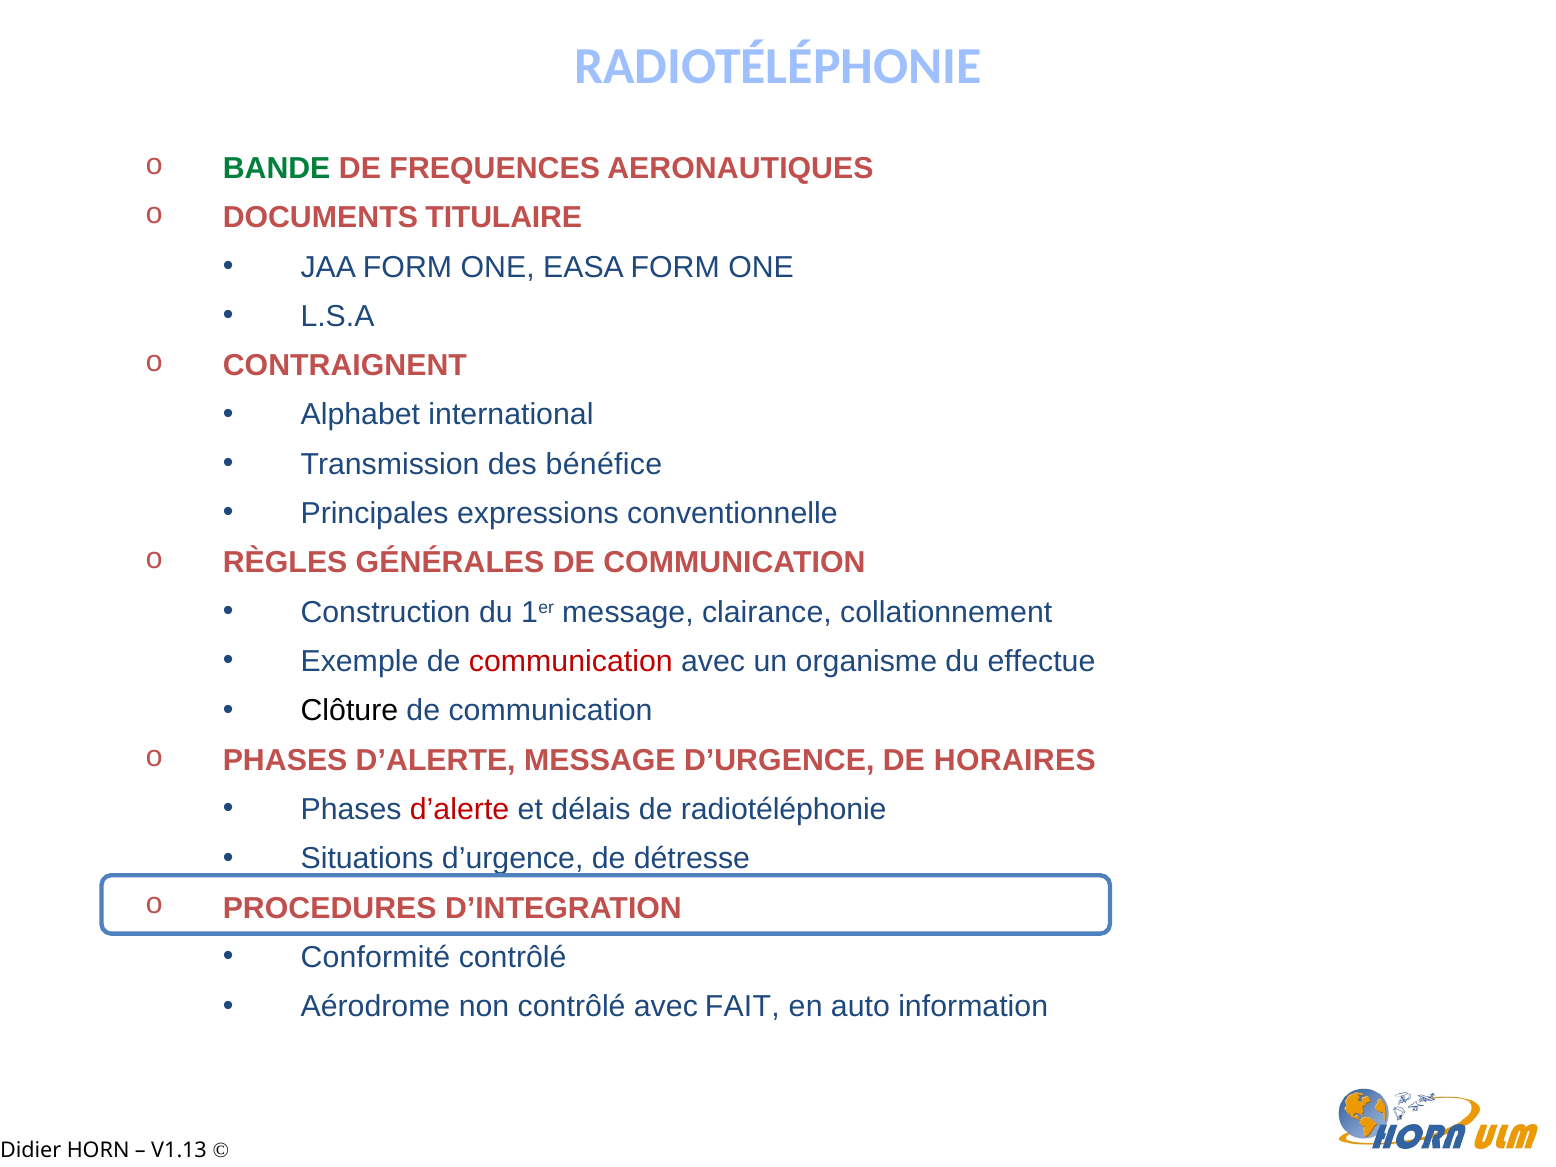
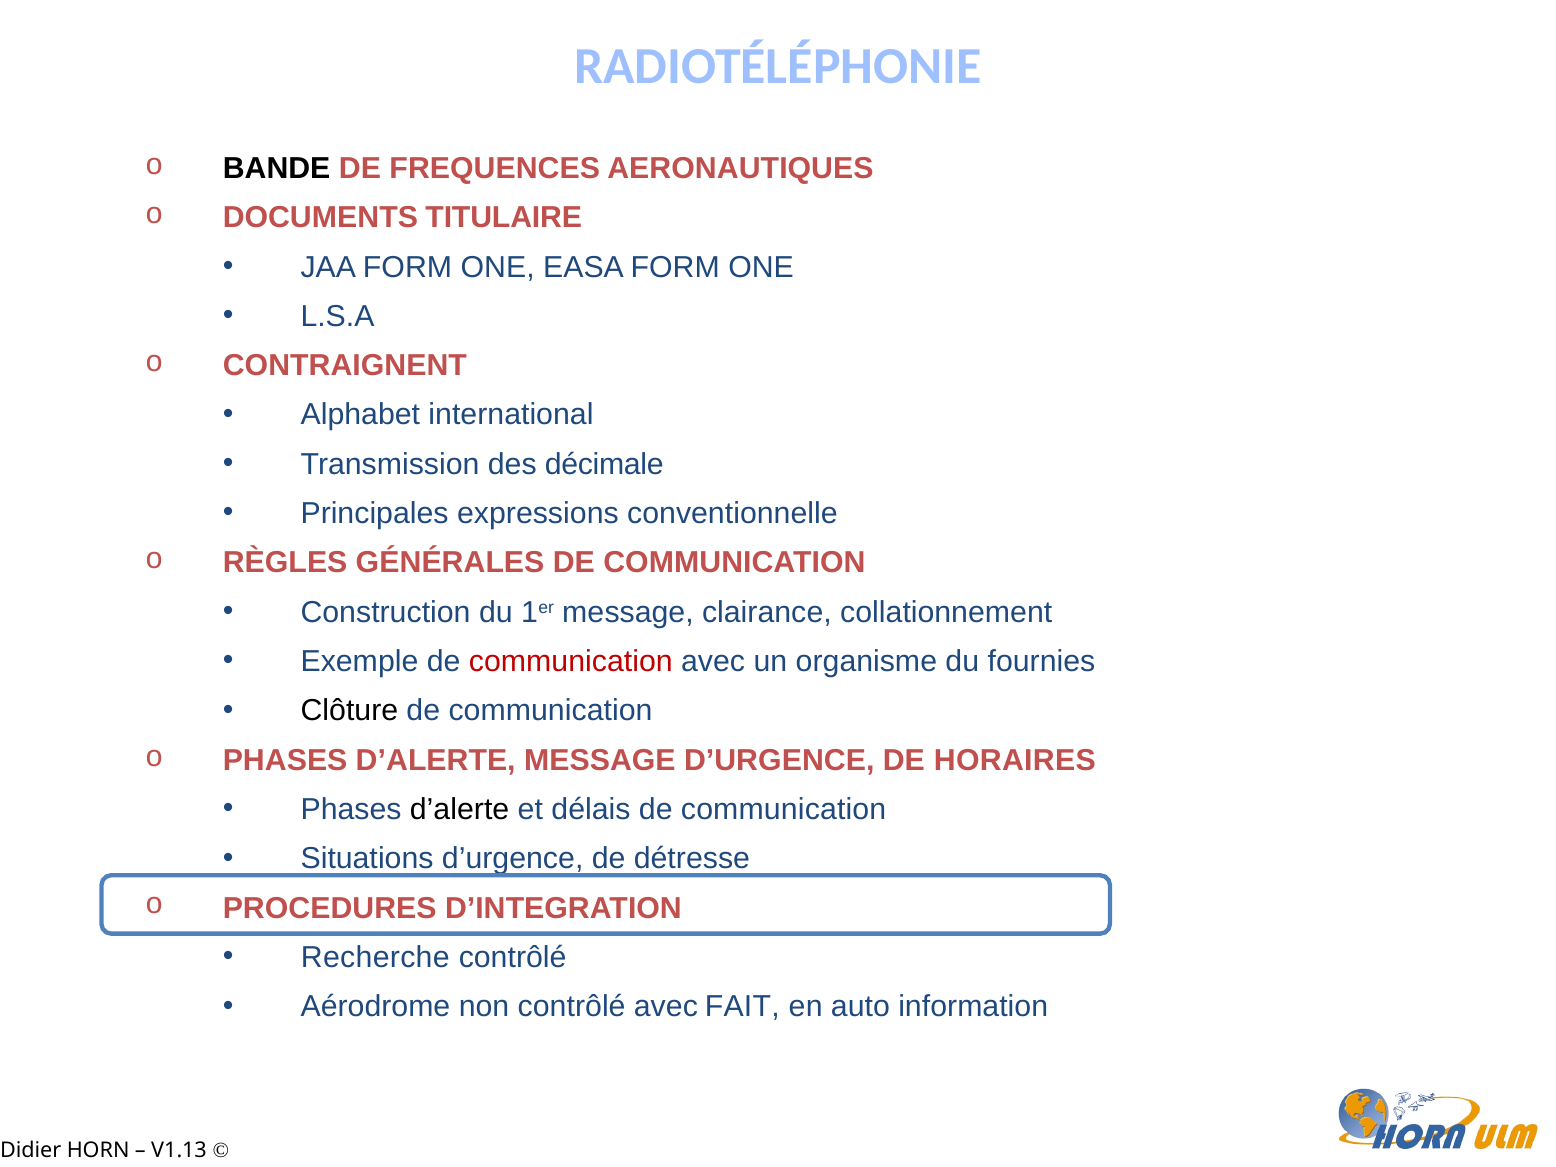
BANDE colour: green -> black (277, 168)
bénéfice: bénéfice -> décimale (604, 464)
effectue: effectue -> fournies (1041, 662)
d’alerte colour: red -> black (460, 809)
délais de radiotéléphonie: radiotéléphonie -> communication (784, 809)
Conformité: Conformité -> Recherche (375, 957)
